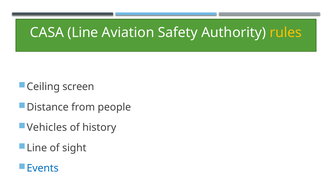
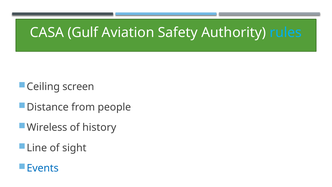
CASA Line: Line -> Gulf (83, 33)
rules colour: yellow -> light blue (286, 33)
Vehicles: Vehicles -> Wireless (47, 127)
